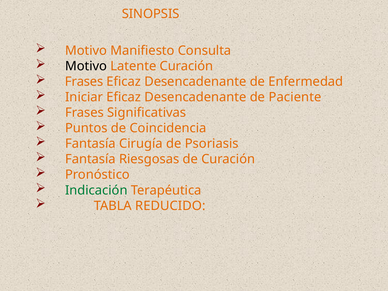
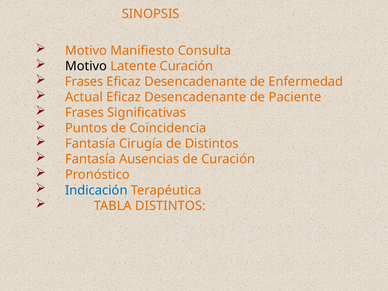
Iniciar: Iniciar -> Actual (84, 97)
de Psoriasis: Psoriasis -> Distintos (212, 144)
Riesgosas: Riesgosas -> Ausencias (149, 159)
Indicación colour: green -> blue (96, 190)
TABLA REDUCIDO: REDUCIDO -> DISTINTOS (170, 206)
